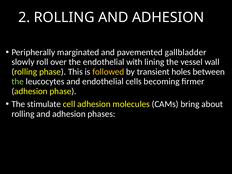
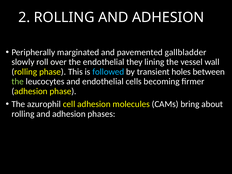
with: with -> they (134, 62)
followed colour: yellow -> light blue (108, 72)
stimulate: stimulate -> azurophil (44, 104)
